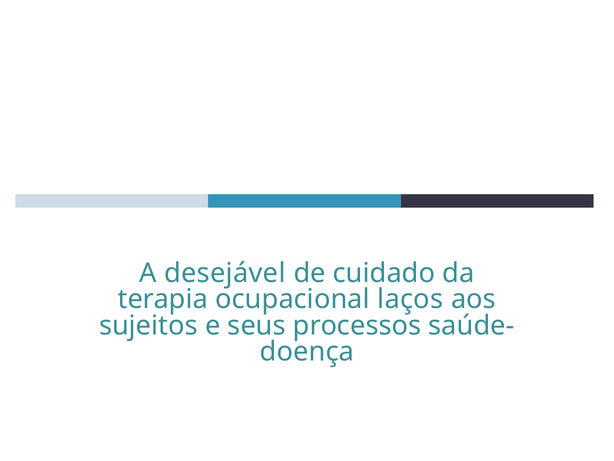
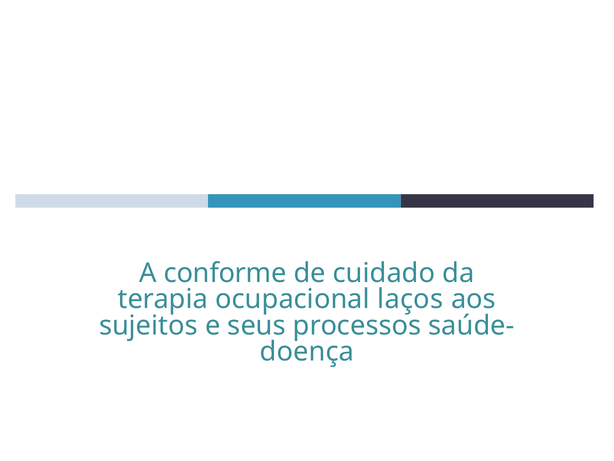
desejável: desejável -> conforme (225, 273)
